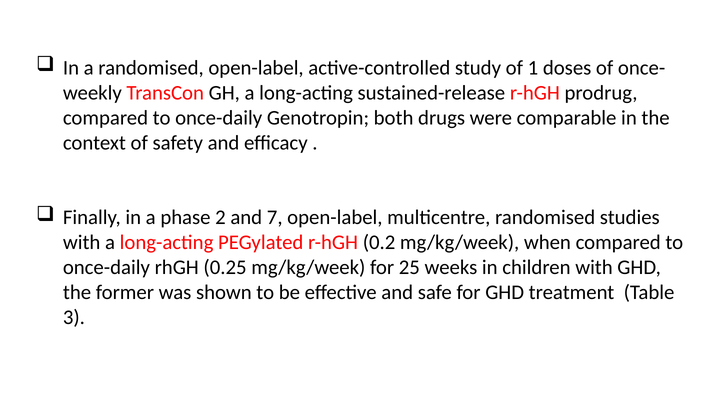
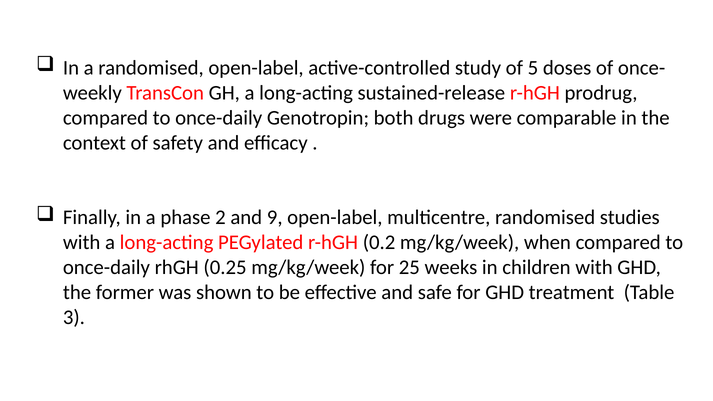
1: 1 -> 5 (533, 68)
7: 7 -> 9 (275, 218)
